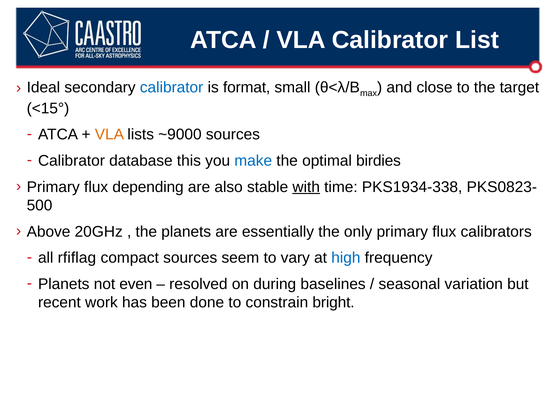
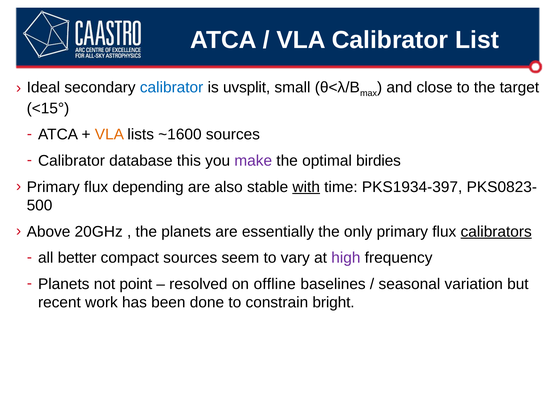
format: format -> uvsplit (247, 87)
~9000: ~9000 -> ~1600 (180, 135)
make colour: blue -> purple (253, 161)
PKS1934-338: PKS1934-338 -> PKS1934-397 (412, 187)
calibrators underline: none -> present (496, 232)
rfiflag: rfiflag -> better (77, 258)
high colour: blue -> purple (346, 258)
even: even -> point (136, 284)
during: during -> offline (275, 284)
